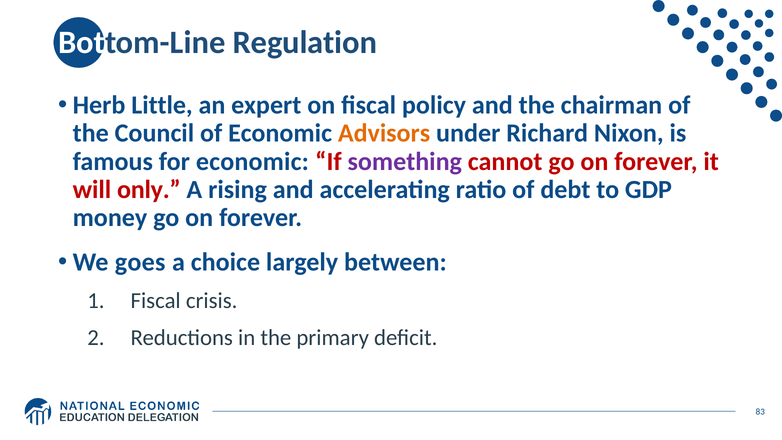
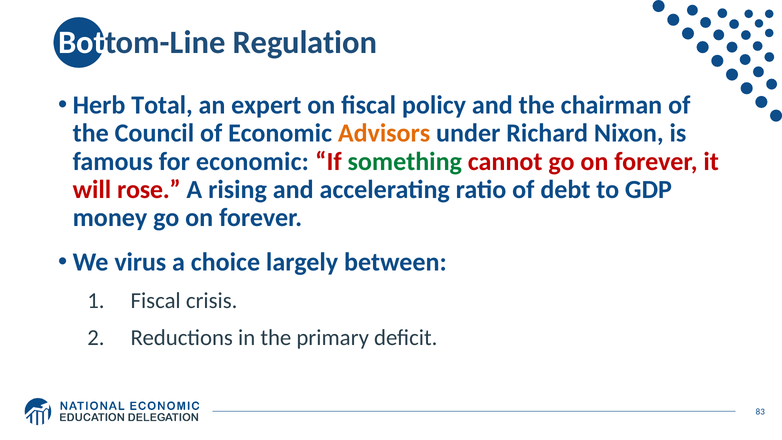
Little: Little -> Total (162, 105)
something colour: purple -> green (405, 161)
only: only -> rose (149, 190)
goes: goes -> virus (140, 262)
